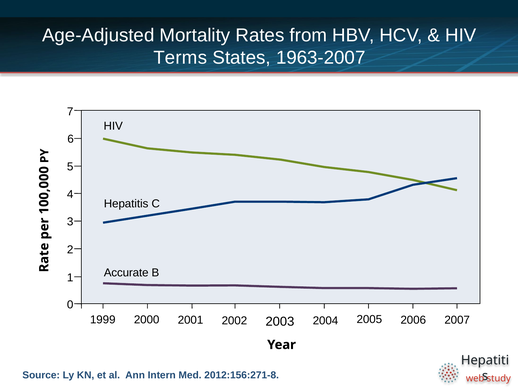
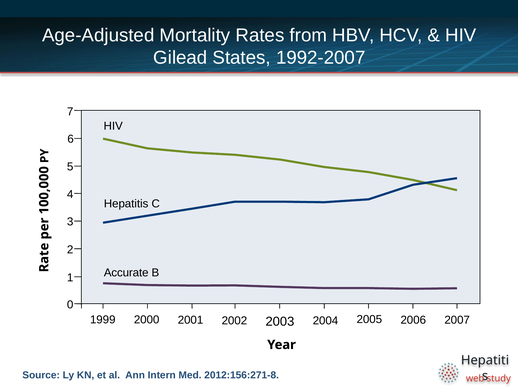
Terms: Terms -> Gilead (180, 58)
1963-2007: 1963-2007 -> 1992-2007 (321, 58)
